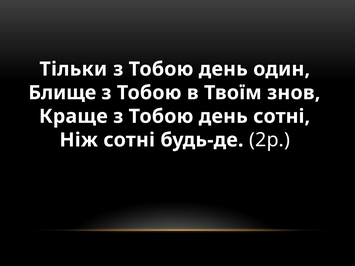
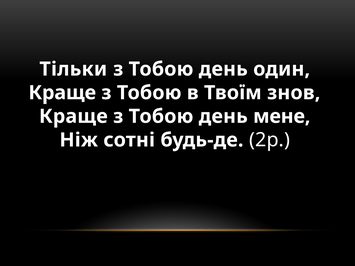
Блище: Блище -> Краще (62, 93)
день сотні: сотні -> мене (282, 116)
